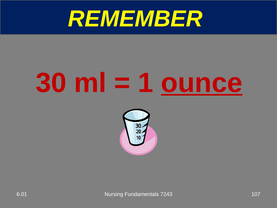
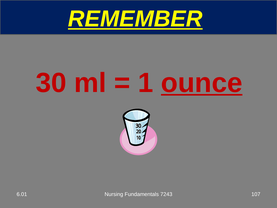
REMEMBER underline: none -> present (135, 19)
